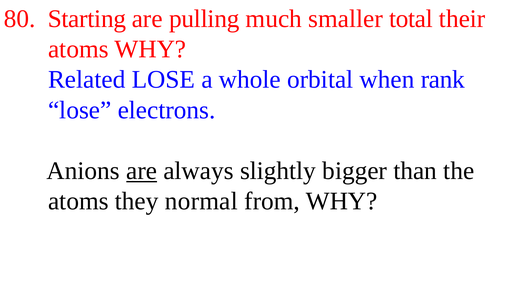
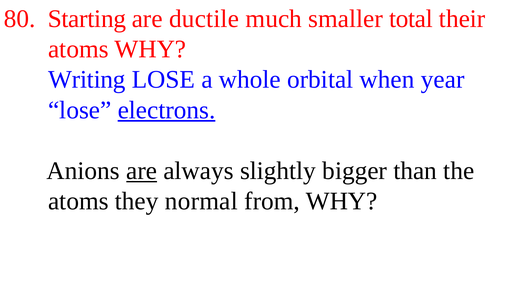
pulling: pulling -> ductile (204, 19)
Related: Related -> Writing (87, 80)
rank: rank -> year (443, 80)
electrons underline: none -> present (167, 110)
